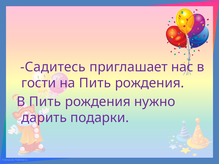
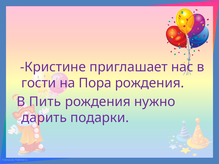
Садитесь: Садитесь -> Кристине (53, 67)
на Пить: Пить -> Пора (95, 83)
